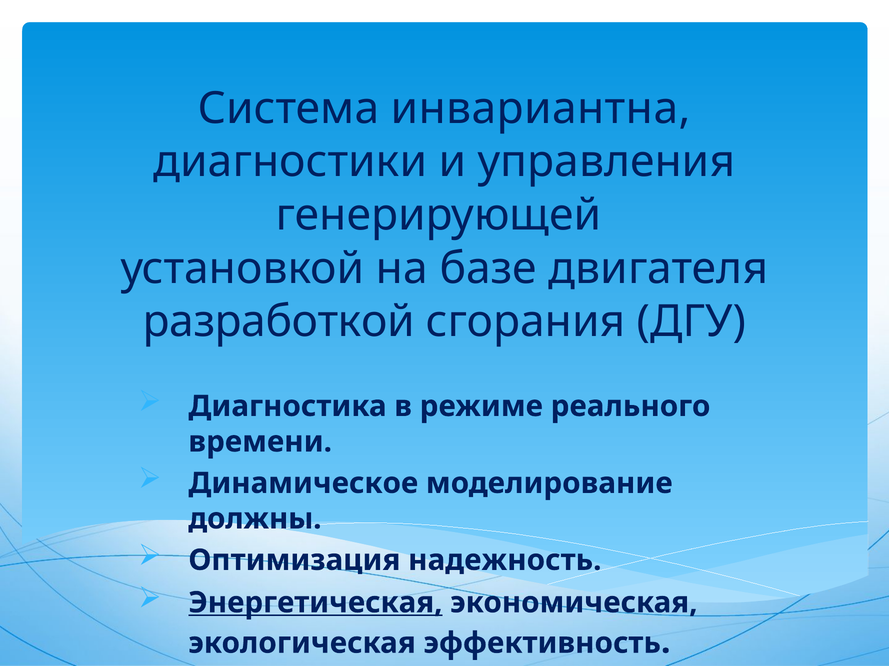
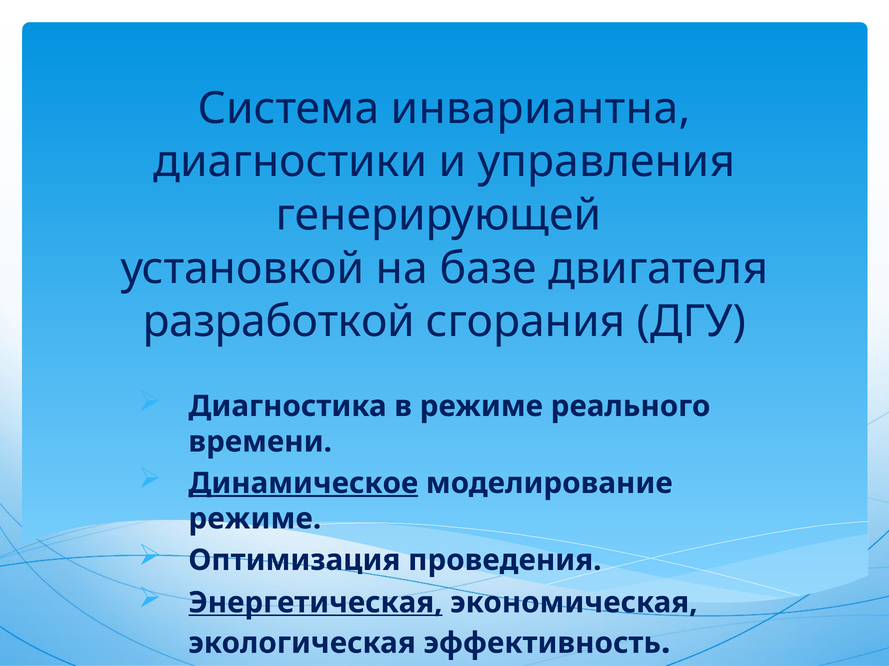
Динамическое underline: none -> present (303, 484)
должны: должны -> режиме (255, 519)
надежность: надежность -> проведения (505, 561)
